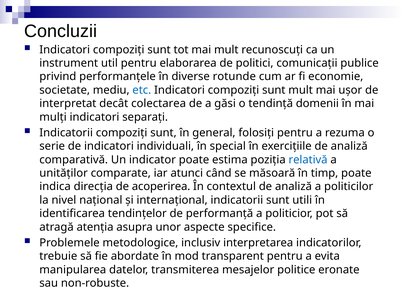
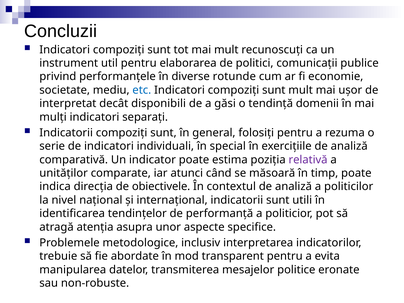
colectarea: colectarea -> disponibili (159, 104)
relativă colour: blue -> purple (308, 160)
acoperirea: acoperirea -> obiectivele (161, 187)
